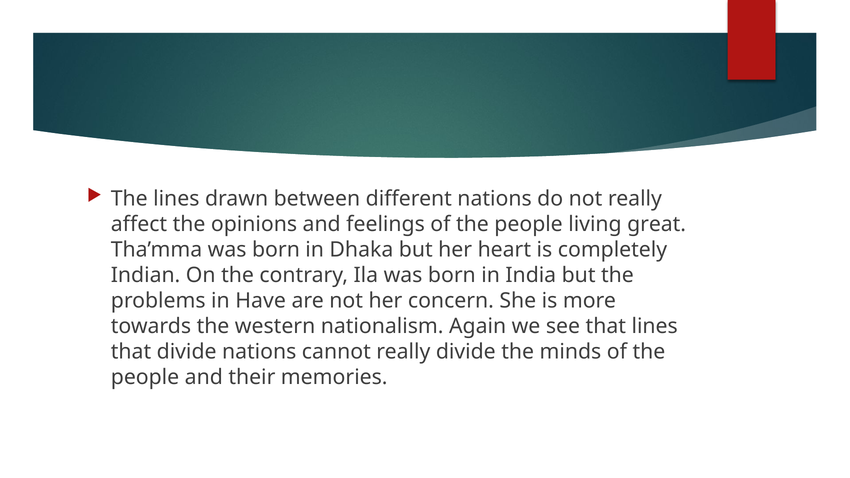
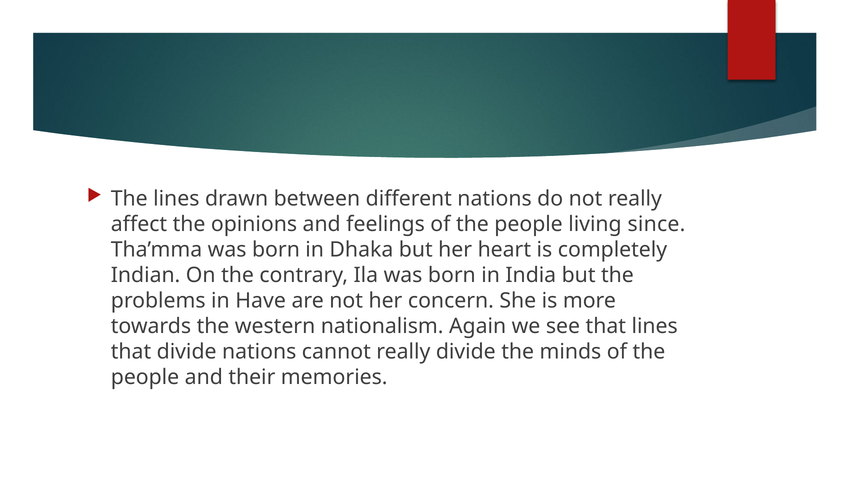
great: great -> since (656, 224)
